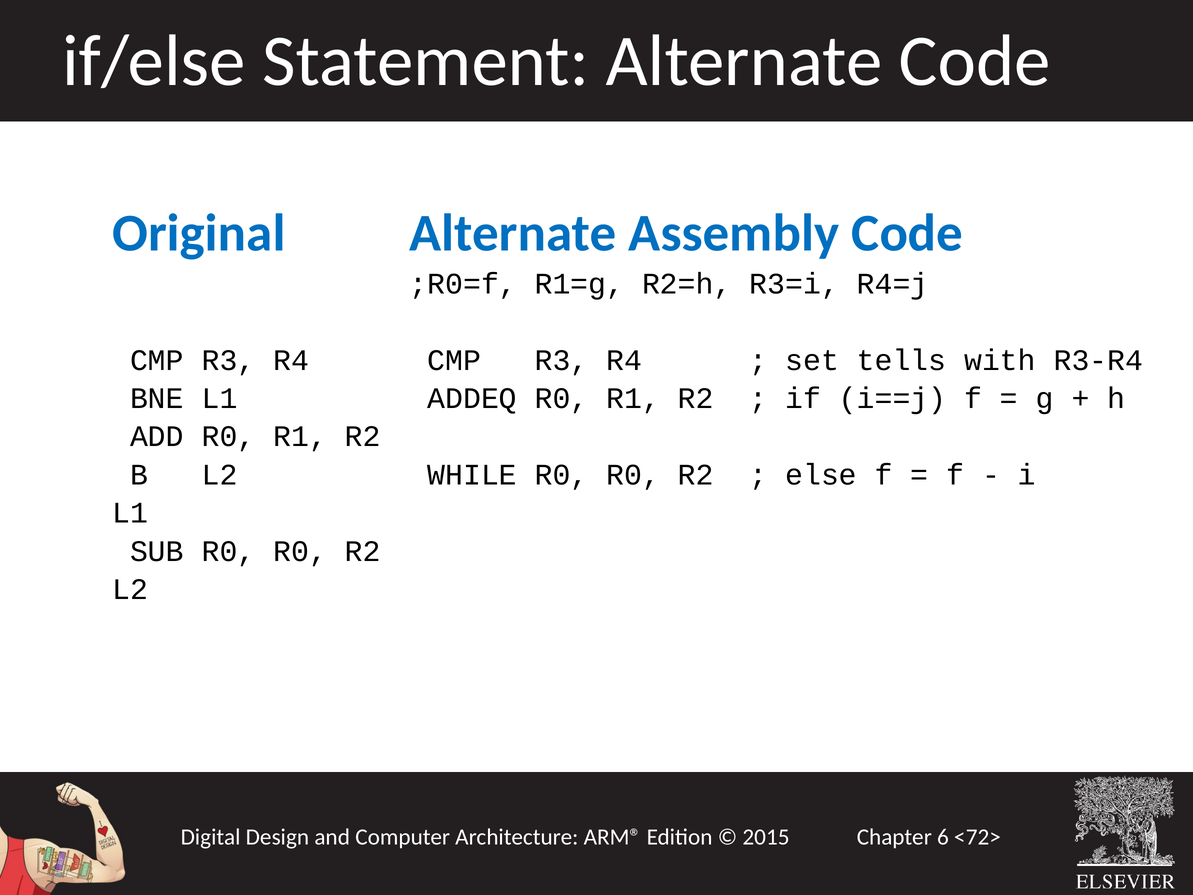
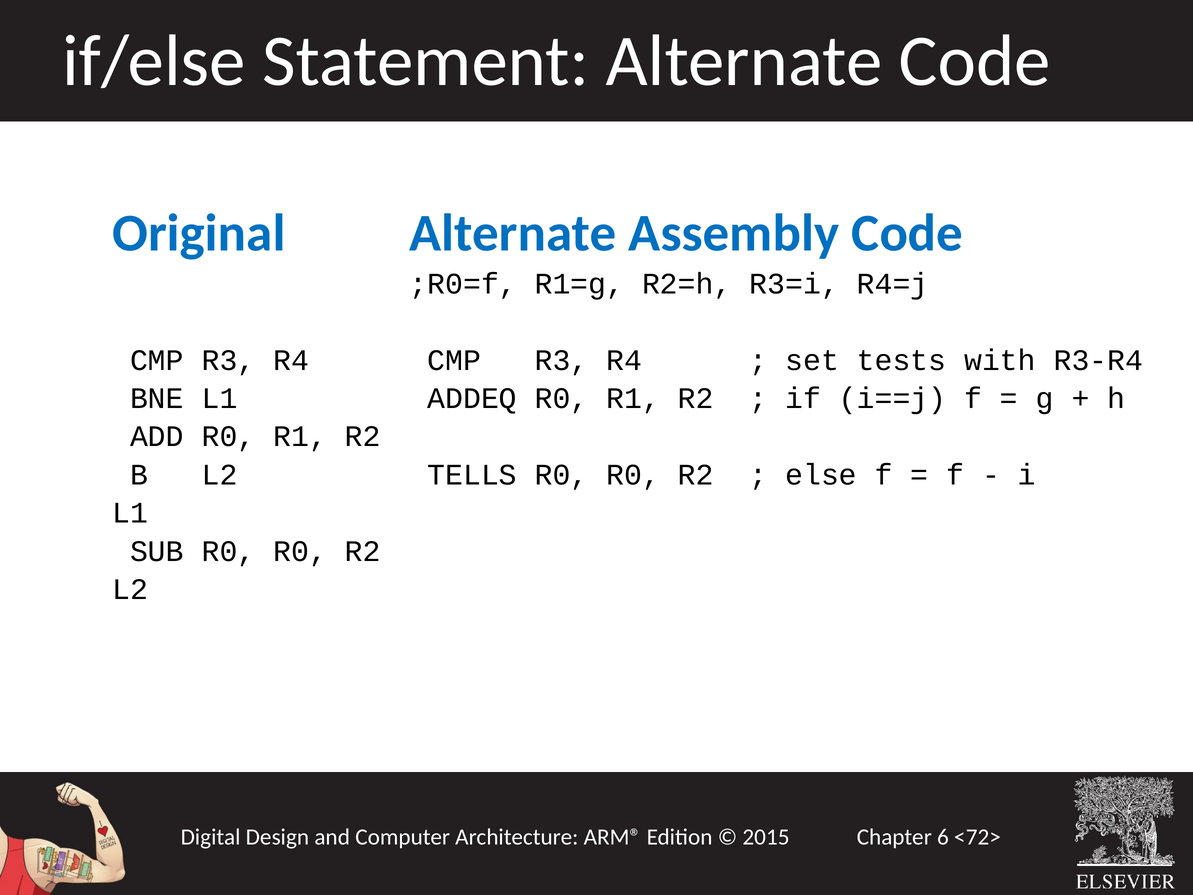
tells: tells -> tests (902, 360)
WHILE: WHILE -> TELLS (472, 475)
